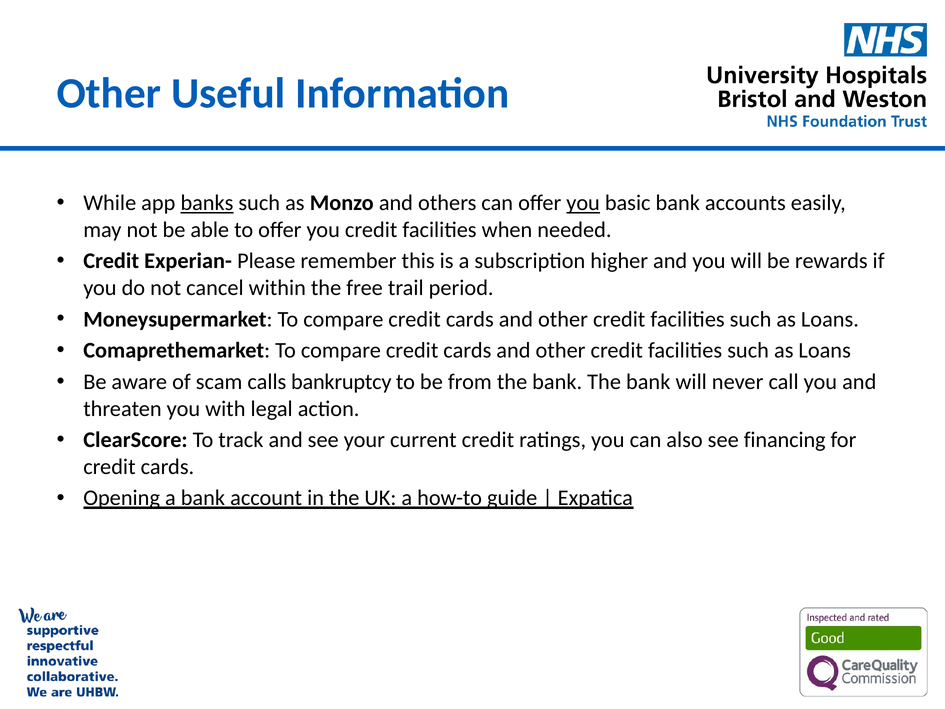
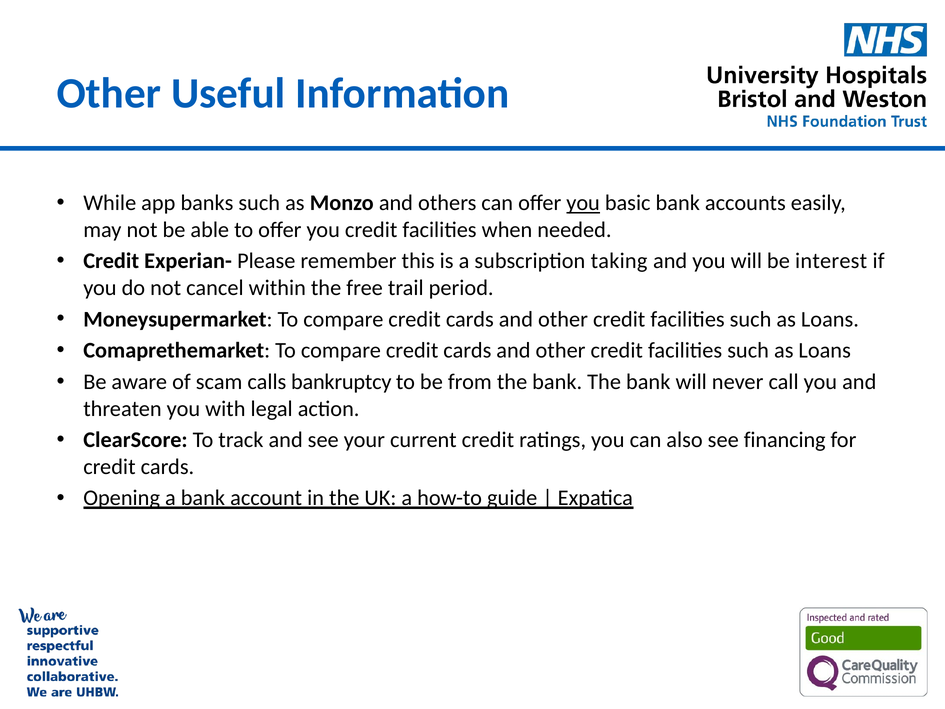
banks underline: present -> none (207, 203)
higher: higher -> taking (619, 261)
rewards: rewards -> interest (831, 261)
